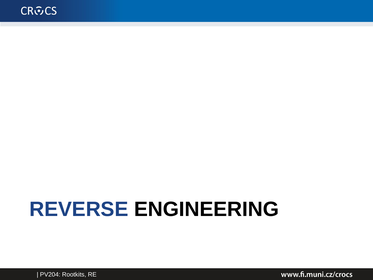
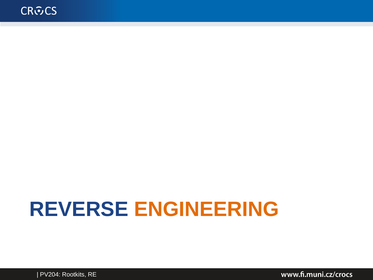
ENGINEERING colour: black -> orange (206, 209)
